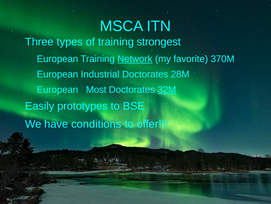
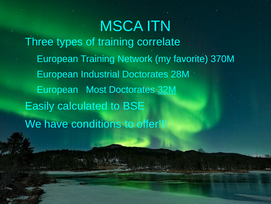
strongest: strongest -> correlate (159, 42)
Network underline: present -> none (135, 59)
prototypes: prototypes -> calculated (82, 106)
